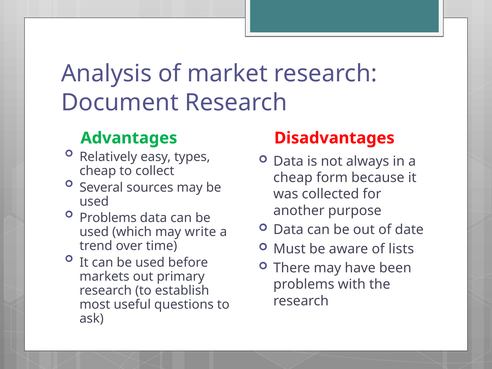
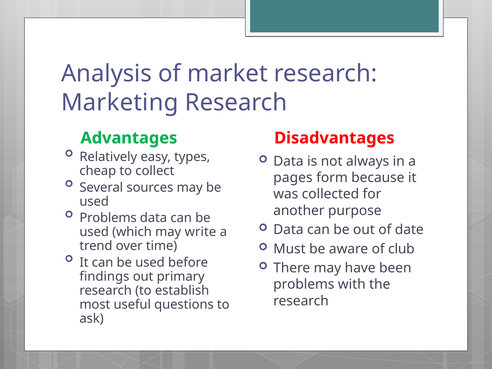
Document: Document -> Marketing (120, 102)
cheap: cheap -> pages (293, 178)
lists: lists -> club (401, 249)
markets: markets -> findings (104, 276)
